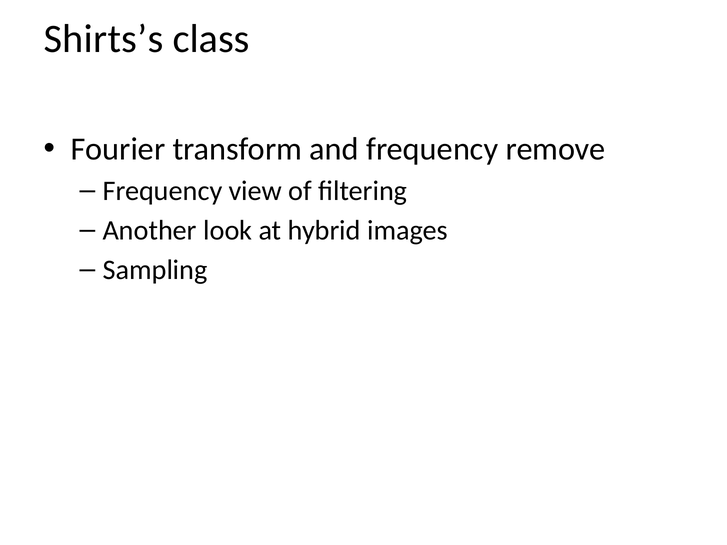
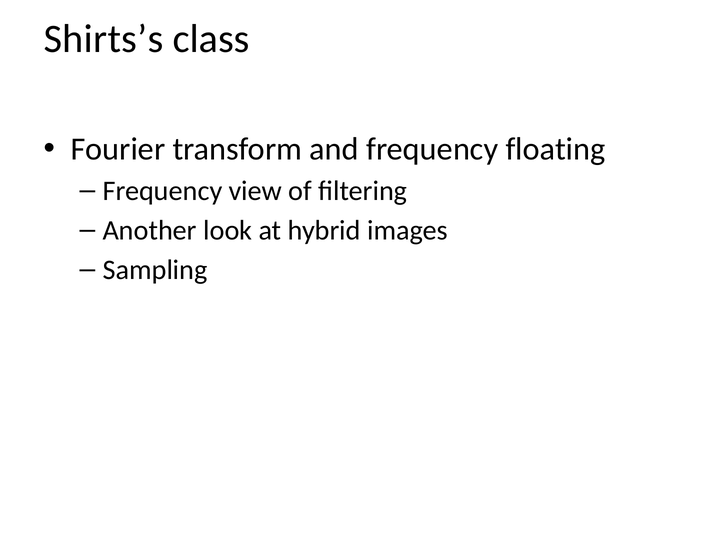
remove: remove -> floating (555, 149)
